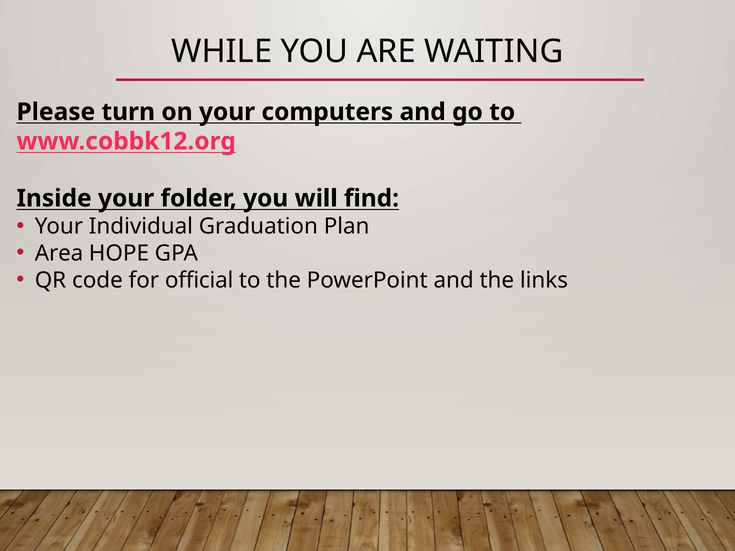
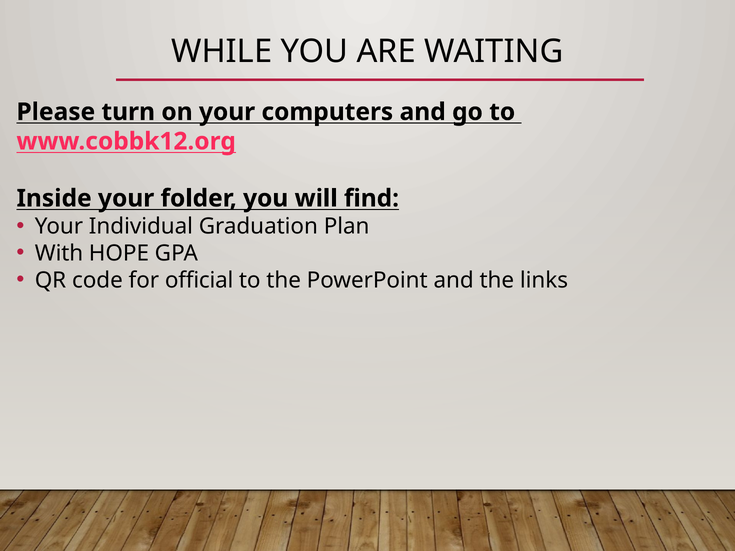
Area: Area -> With (59, 253)
